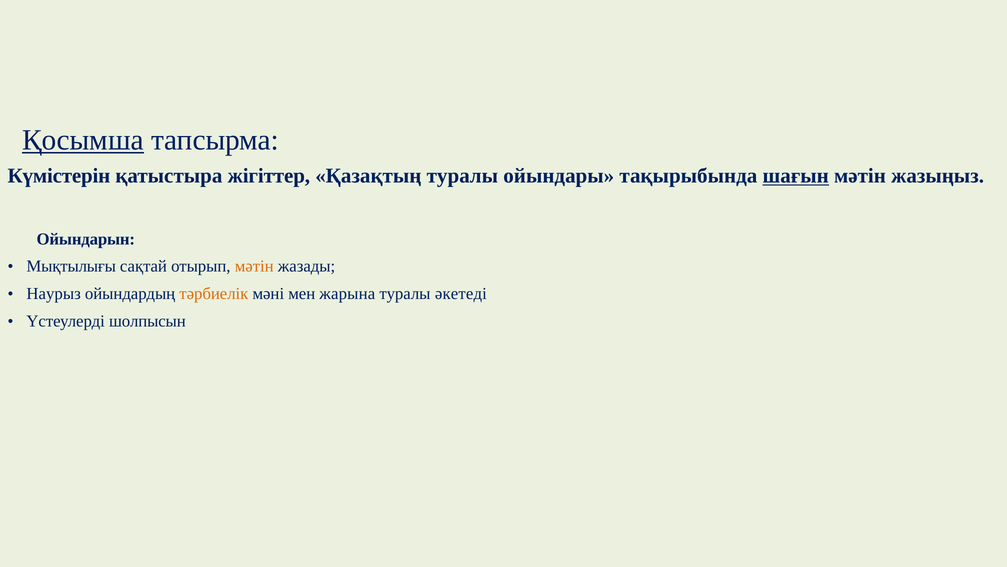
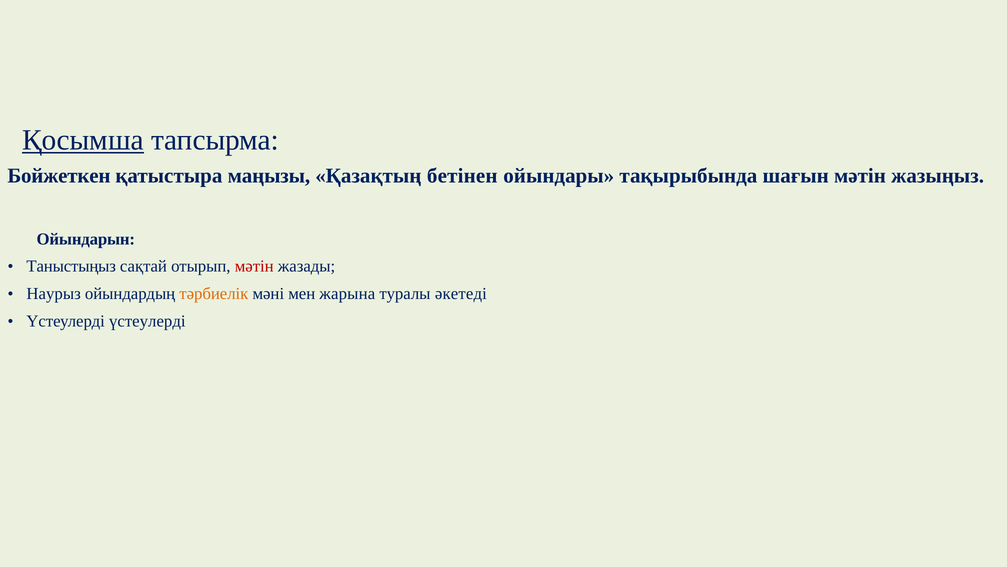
Күмістерін: Күмістерін -> Бойжеткен (59, 176)
жігіттер: жігіттер -> маңызы (269, 176)
Қазақтың туралы: туралы -> бетінен (462, 176)
шағын underline: present -> none (796, 176)
Мықтылығы: Мықтылығы -> Таныстыңыз (71, 266)
мәтін colour: orange -> red (254, 266)
Үстеулерді шолпысын: шолпысын -> үстеулерді (147, 321)
